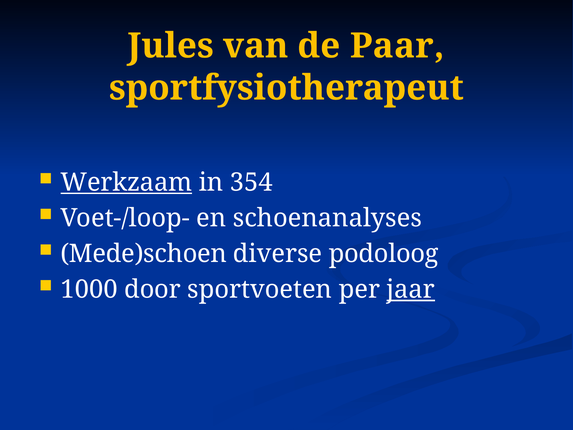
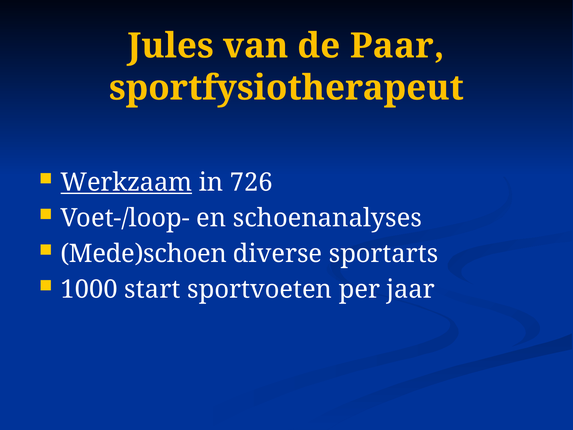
354: 354 -> 726 (251, 182)
podoloog: podoloog -> sportarts (384, 254)
door: door -> start (152, 289)
jaar underline: present -> none (411, 289)
